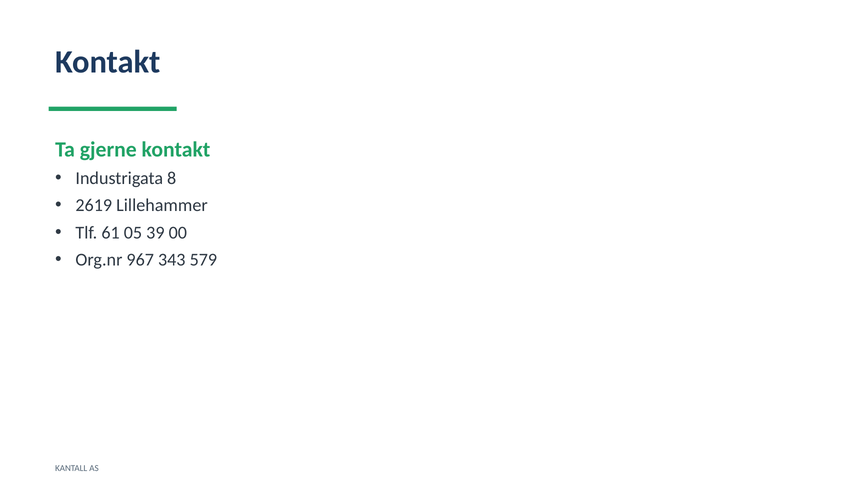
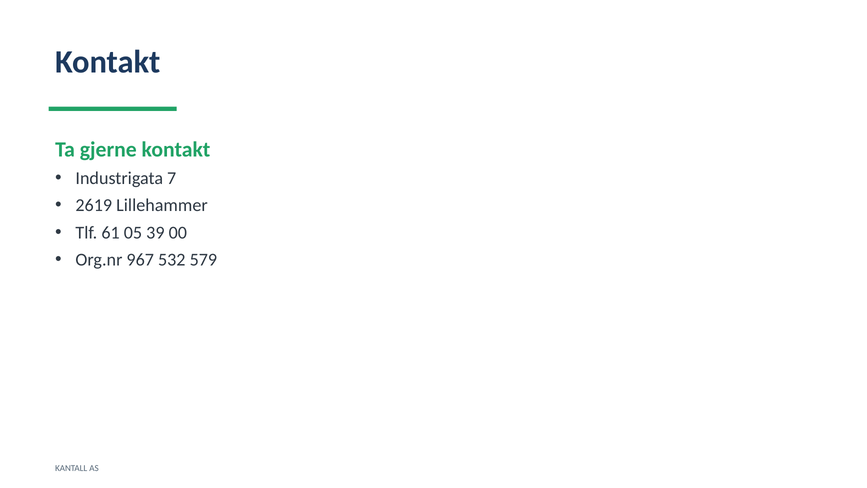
8: 8 -> 7 (172, 178)
343: 343 -> 532 (172, 260)
